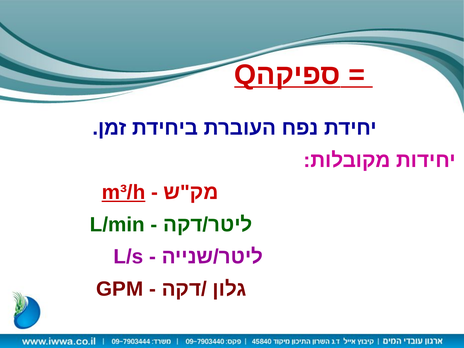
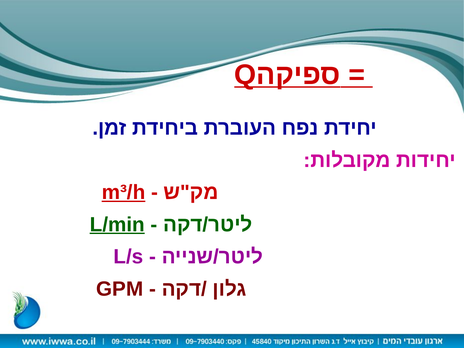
L/min underline: none -> present (117, 225)
